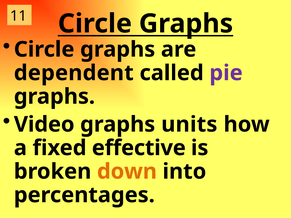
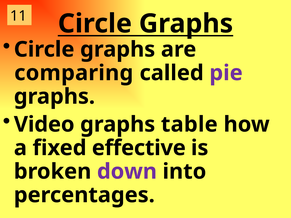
dependent: dependent -> comparing (74, 73)
units: units -> table (189, 125)
down colour: orange -> purple (127, 172)
